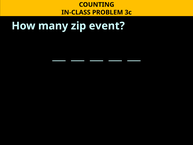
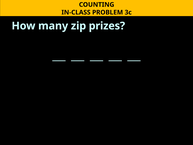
event: event -> prizes (107, 26)
